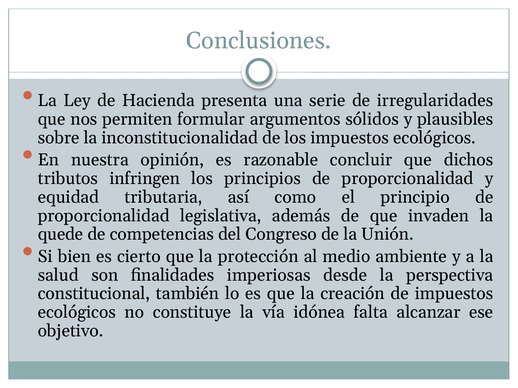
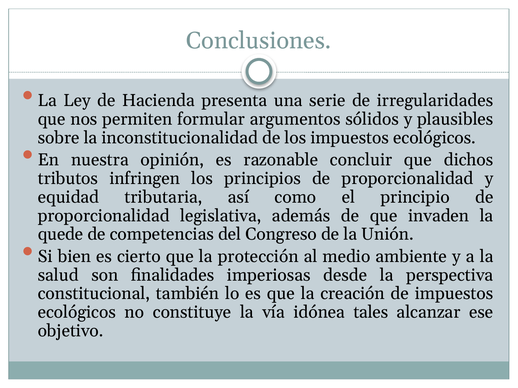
falta: falta -> tales (371, 313)
